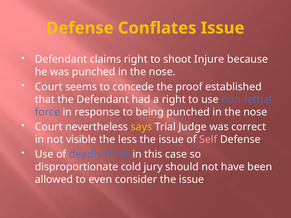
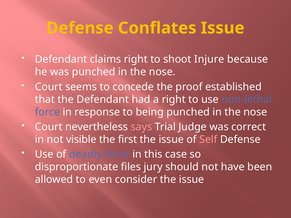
says colour: yellow -> pink (141, 127)
less: less -> first (128, 140)
cold: cold -> files (131, 167)
